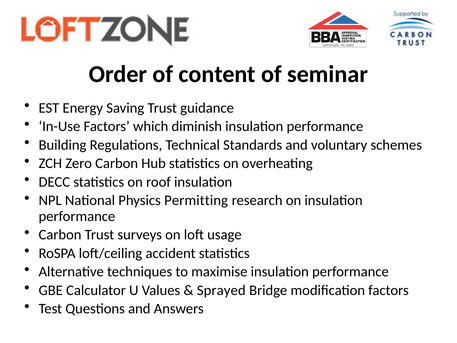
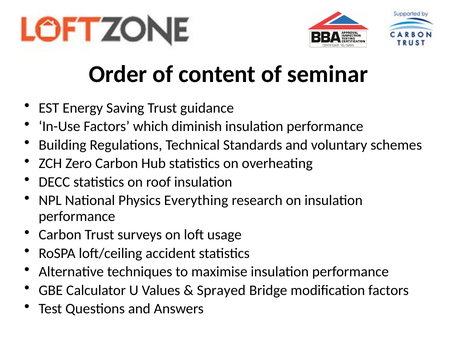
Permitting: Permitting -> Everything (196, 200)
